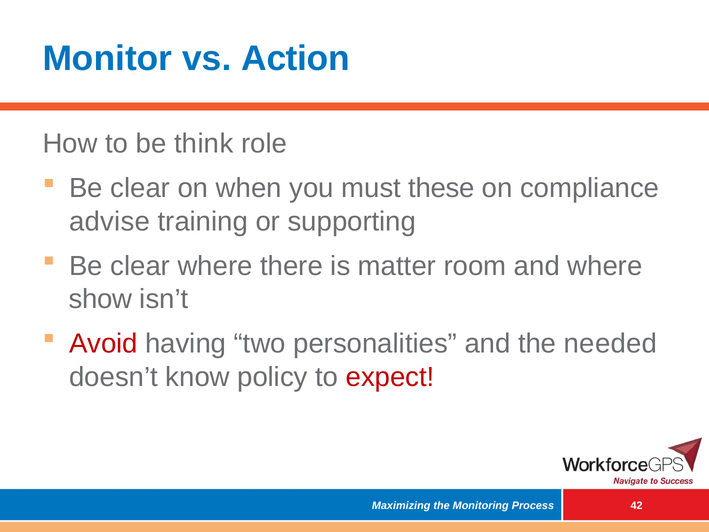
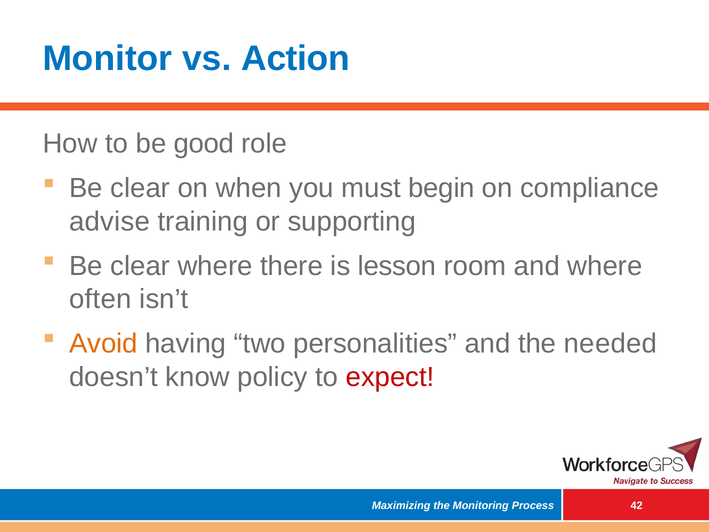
think: think -> good (204, 144)
these: these -> begin (442, 188)
matter: matter -> lesson (397, 266)
show: show -> often (100, 299)
Avoid colour: red -> orange (103, 344)
